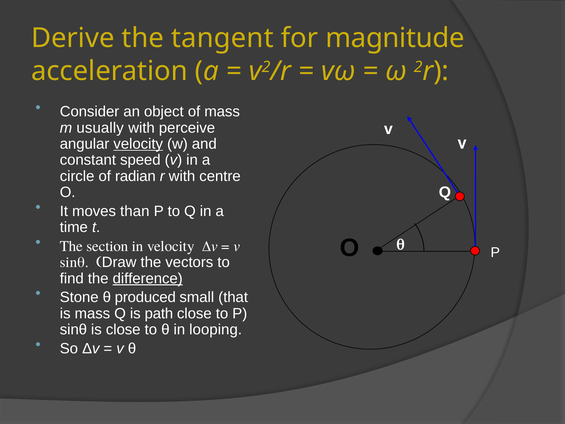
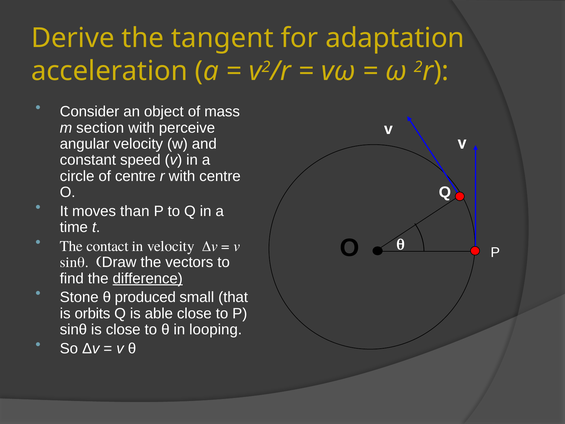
magnitude: magnitude -> adaptation (395, 38)
usually: usually -> section (100, 128)
velocity underline: present -> none (138, 144)
of radian: radian -> centre (135, 176)
section: section -> contact (107, 246)
is mass: mass -> orbits (92, 313)
path: path -> able (159, 313)
